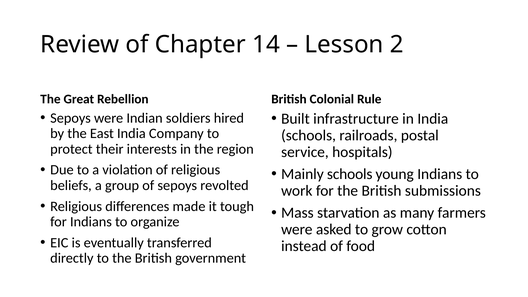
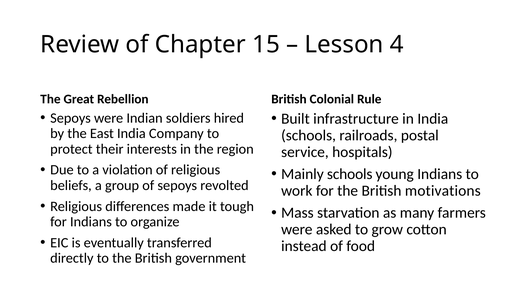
14: 14 -> 15 (266, 44)
2: 2 -> 4 (397, 44)
submissions: submissions -> motivations (443, 191)
